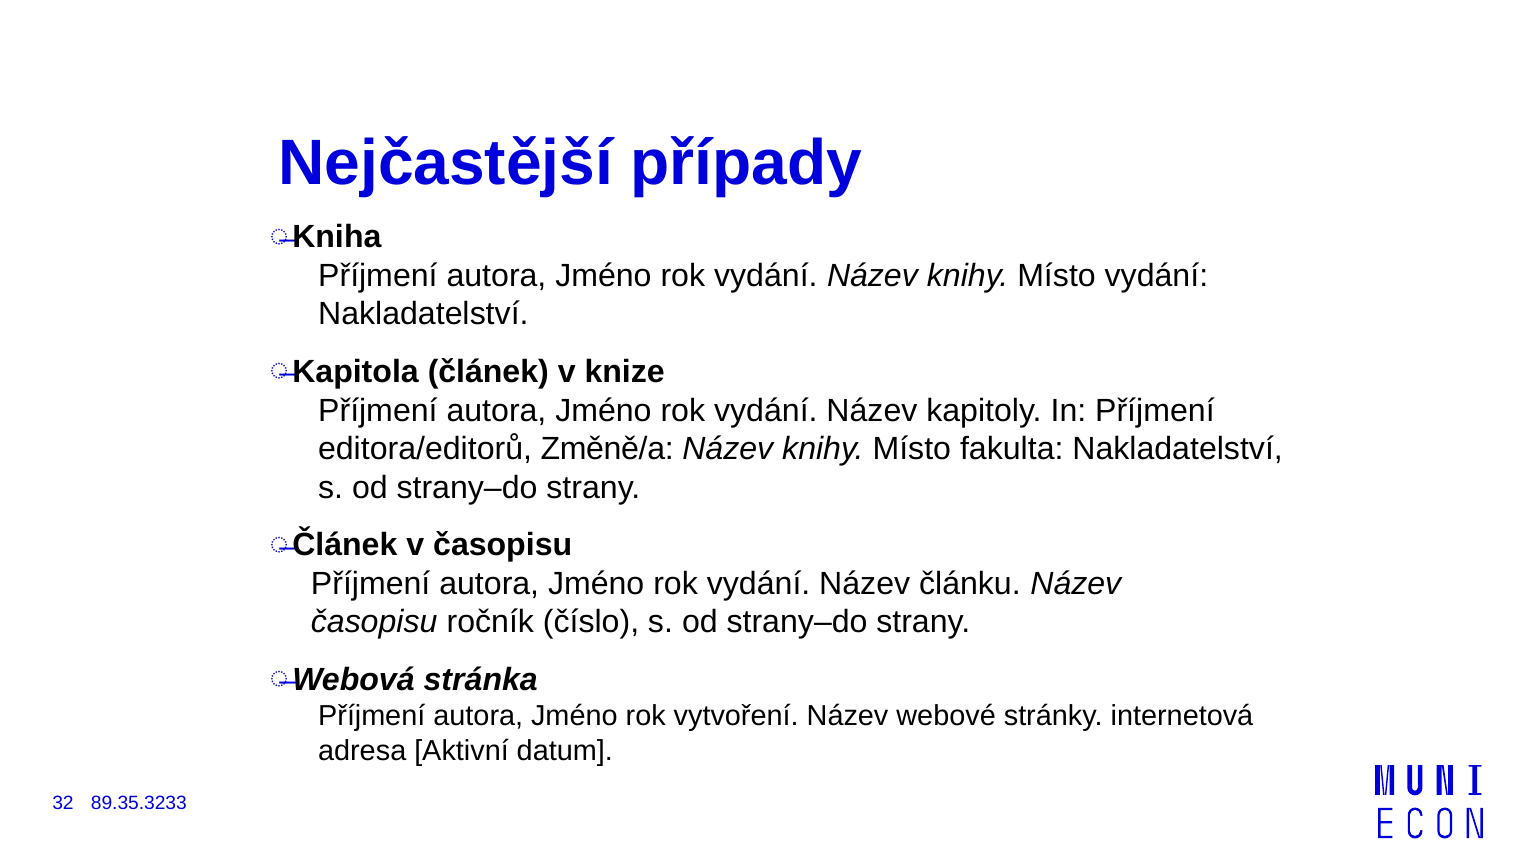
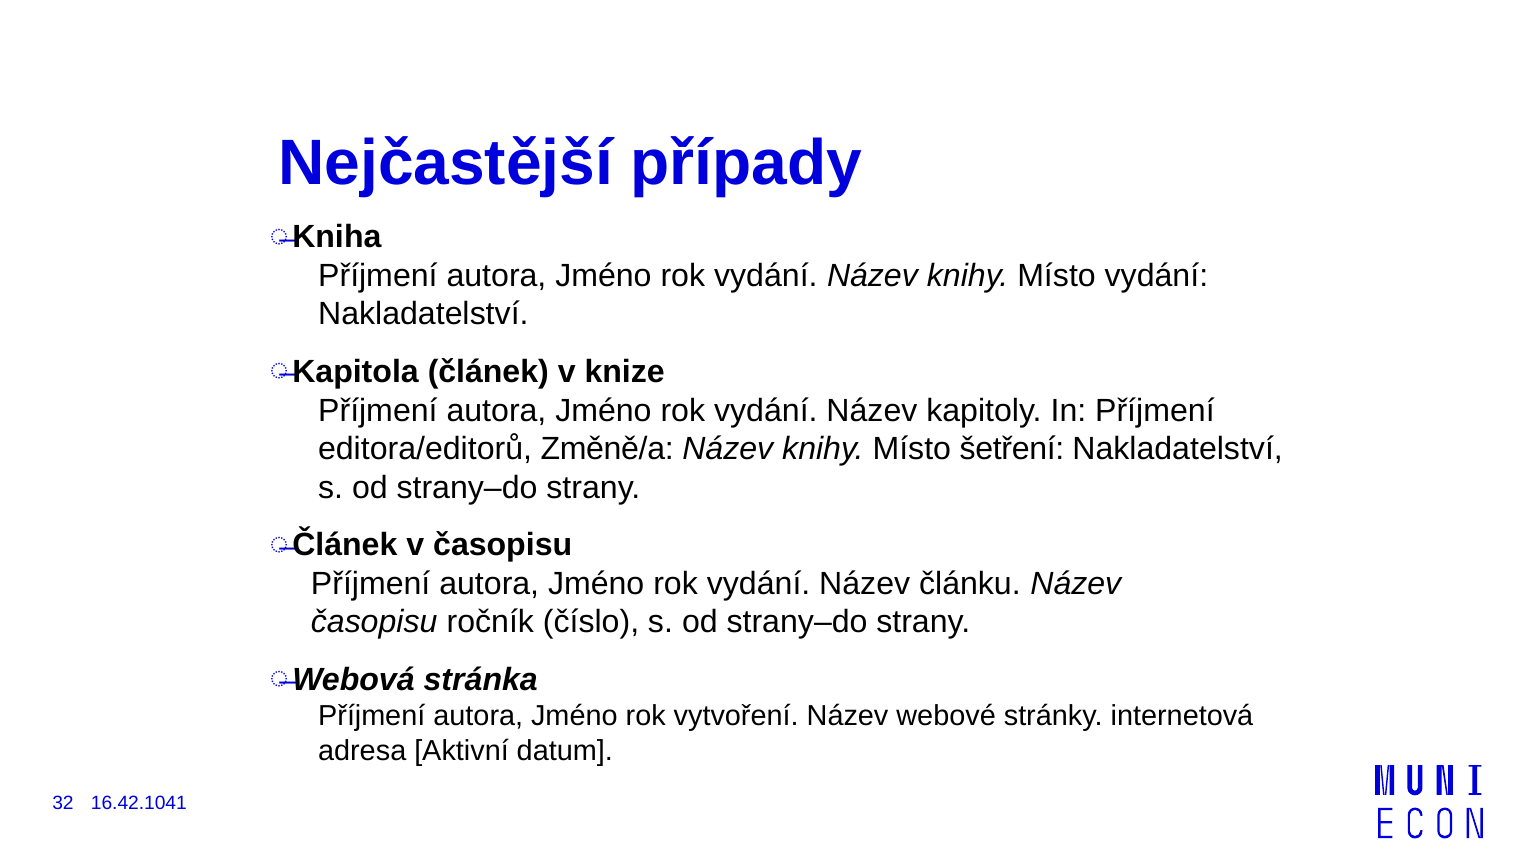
fakulta: fakulta -> šetření (1012, 449)
89.35.3233: 89.35.3233 -> 16.42.1041 (139, 803)
